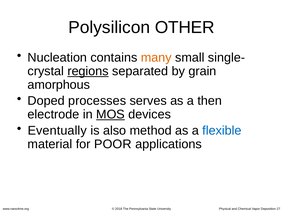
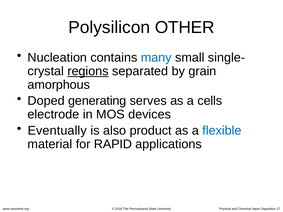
many colour: orange -> blue (156, 58)
processes: processes -> generating (97, 101)
then: then -> cells (210, 101)
MOS underline: present -> none (110, 115)
method: method -> product (151, 131)
POOR: POOR -> RAPID (113, 144)
